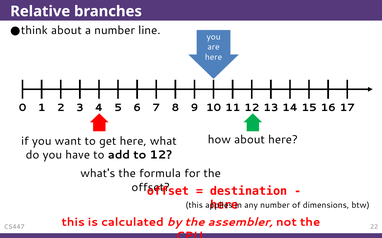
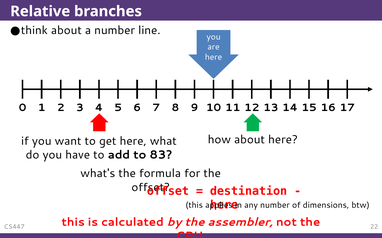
to 12: 12 -> 83 (161, 155)
